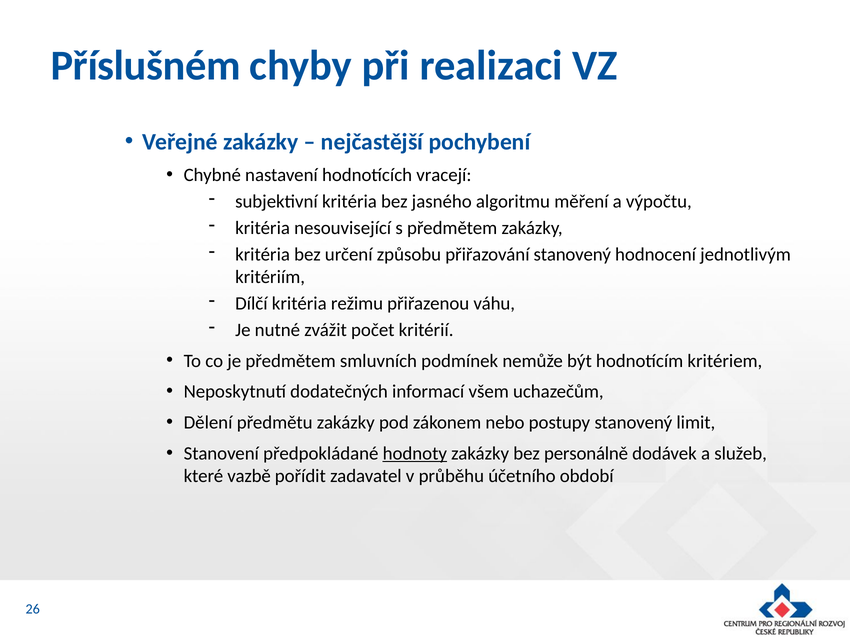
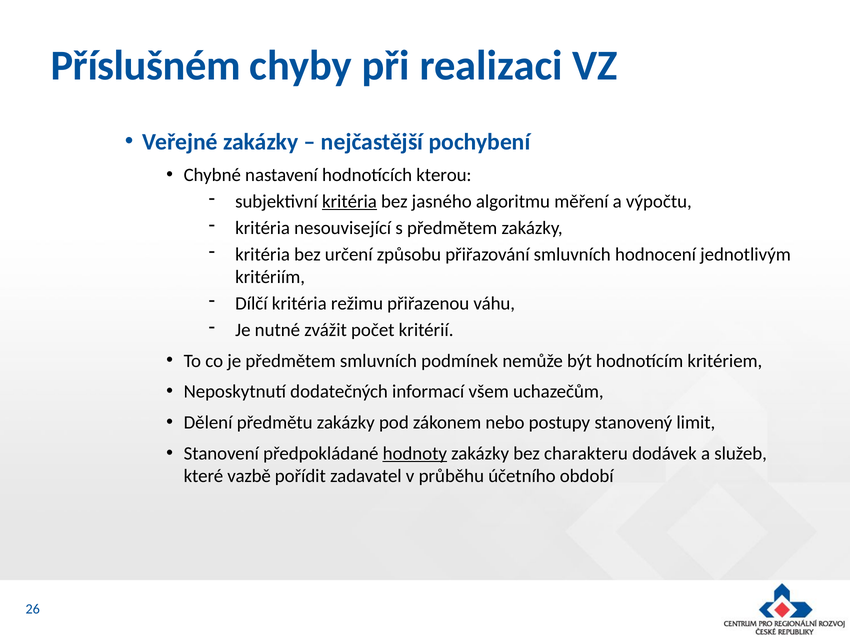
vracejí: vracejí -> kterou (444, 175)
kritéria underline: none -> present (349, 201)
přiřazování stanovený: stanovený -> smluvních (572, 254)
personálně: personálně -> charakteru (586, 453)
